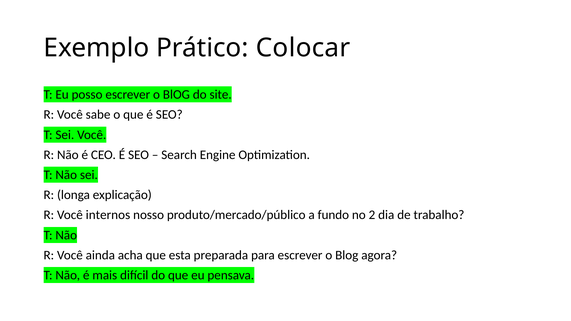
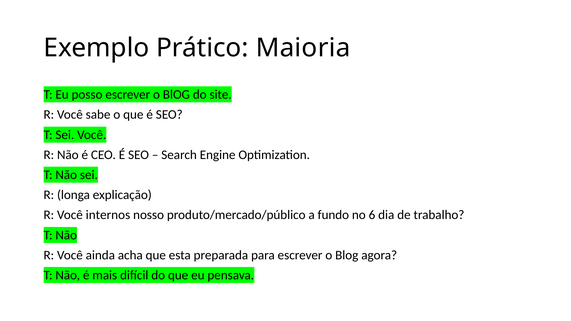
Colocar: Colocar -> Maioria (303, 48)
2: 2 -> 6 (372, 215)
